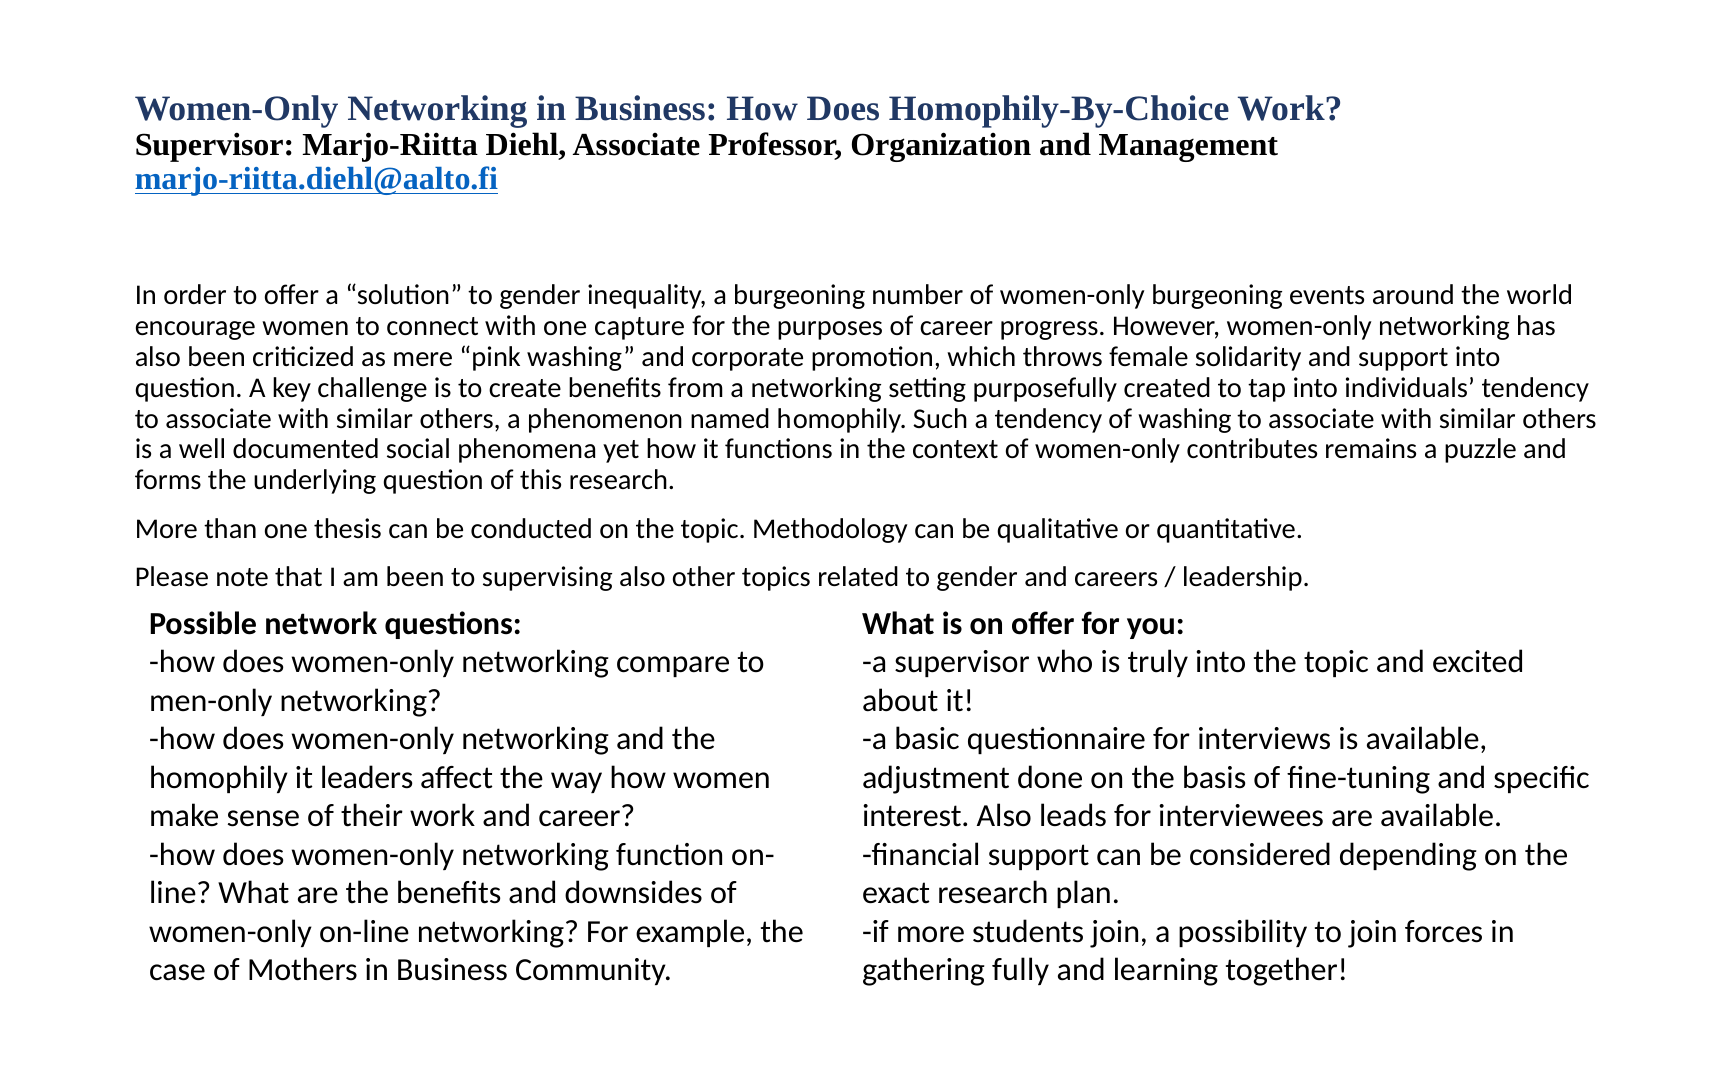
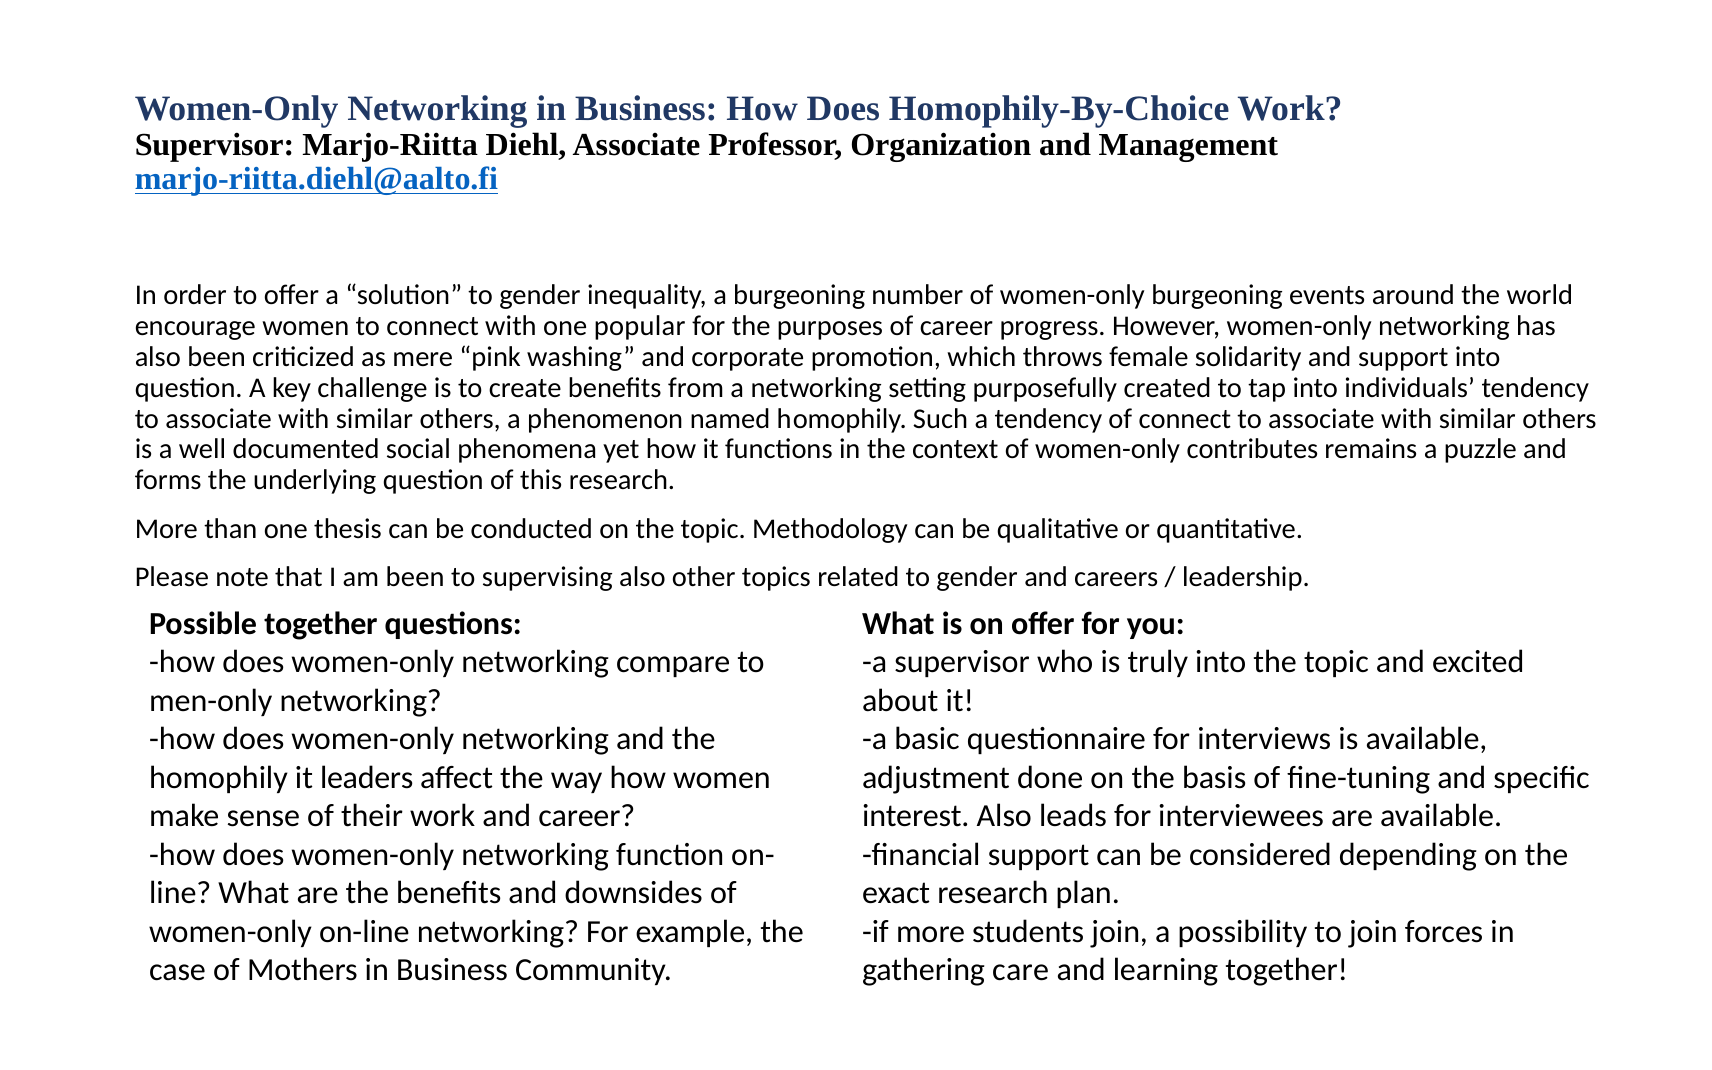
capture: capture -> popular (640, 326)
of washing: washing -> connect (1185, 419)
Possible network: network -> together (321, 624)
fully: fully -> care (1021, 970)
